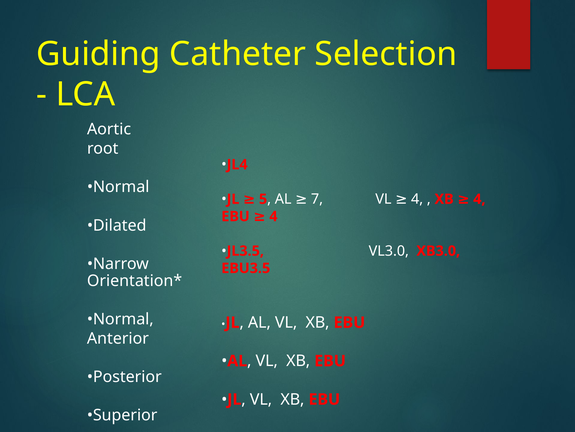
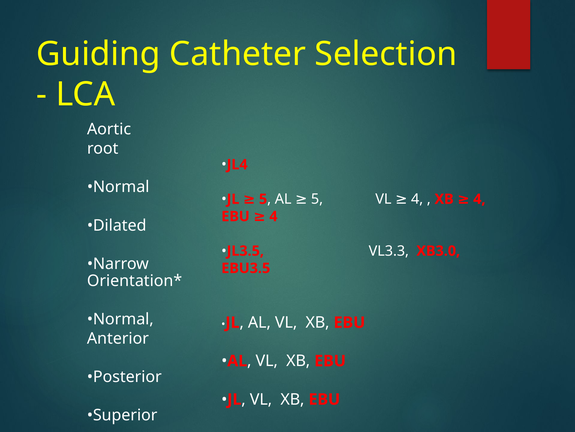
AL 7: 7 -> 5 (317, 199)
VL3.0: VL3.0 -> VL3.3 (389, 251)
